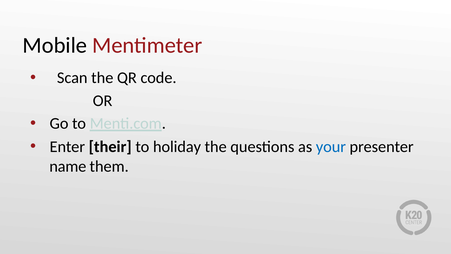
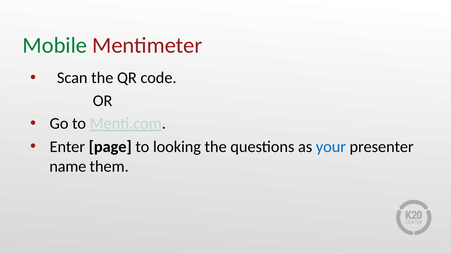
Mobile colour: black -> green (55, 45)
their: their -> page (110, 147)
holiday: holiday -> looking (177, 147)
